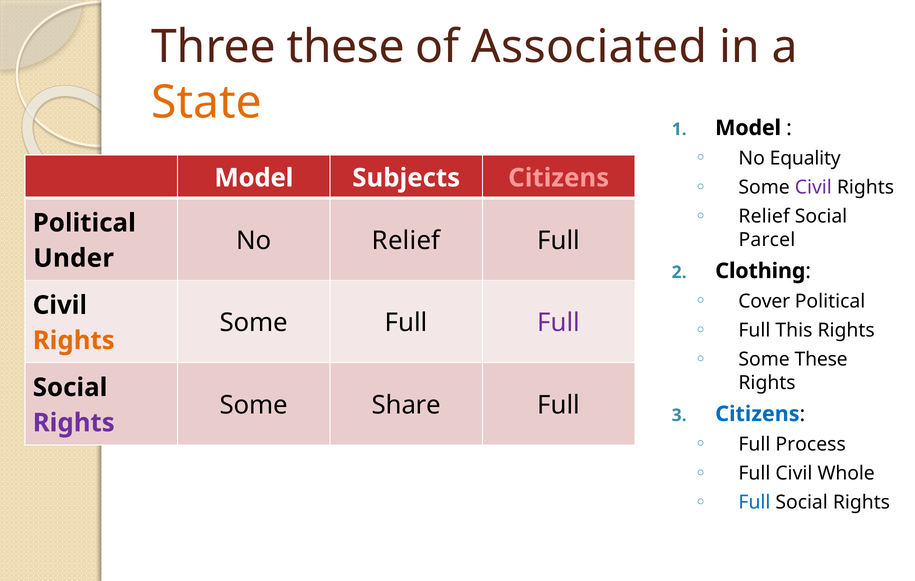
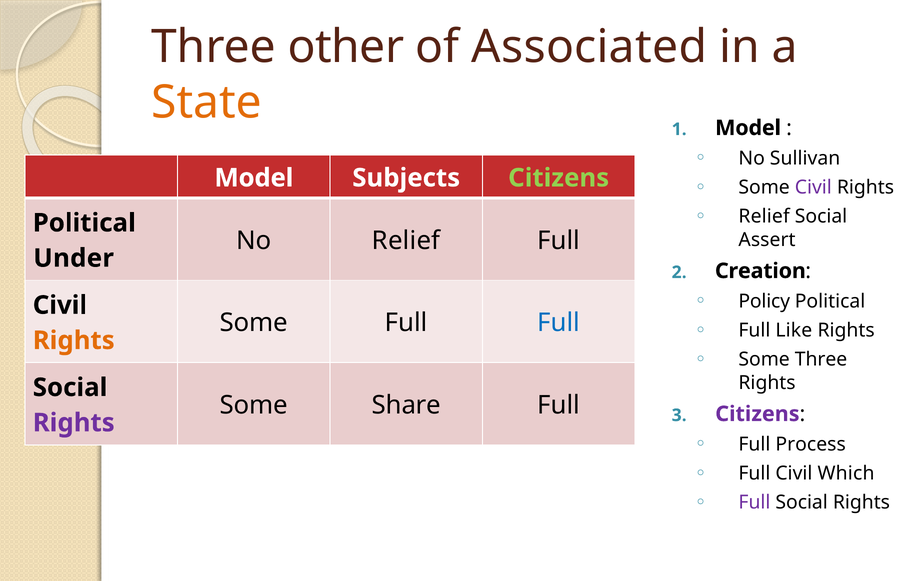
Three these: these -> other (346, 47)
Equality: Equality -> Sullivan (805, 158)
Citizens colour: pink -> light green (559, 178)
Parcel: Parcel -> Assert (767, 240)
Clothing: Clothing -> Creation (760, 271)
Cover: Cover -> Policy (764, 301)
Full colour: purple -> blue (559, 323)
This: This -> Like (794, 330)
Some These: These -> Three (821, 360)
Citizens colour: blue -> purple (757, 414)
Whole: Whole -> Which (846, 473)
Full colour: blue -> purple (754, 503)
